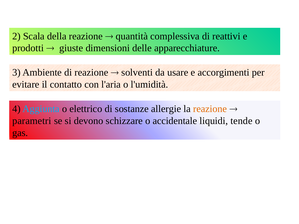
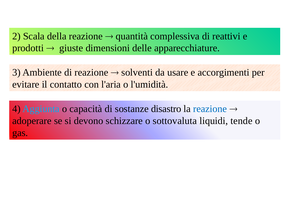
elettrico: elettrico -> capacità (86, 109)
allergie: allergie -> disastro (166, 109)
reazione colour: orange -> blue (210, 109)
parametri: parametri -> adoperare (32, 121)
accidentale: accidentale -> sottovaluta (175, 121)
